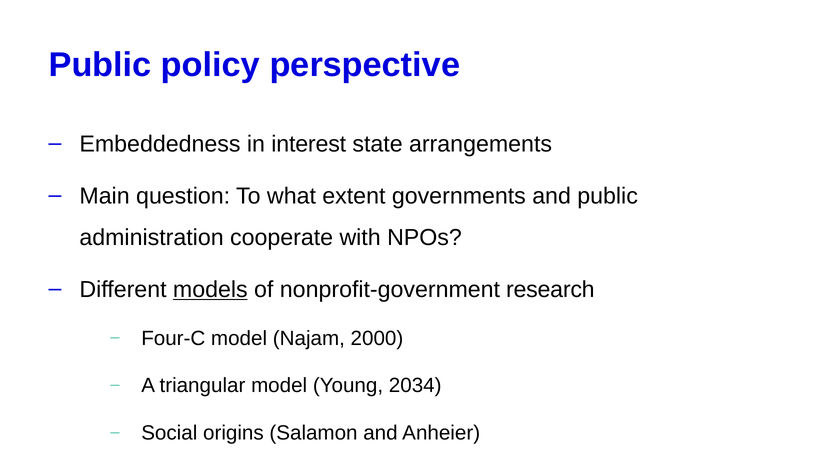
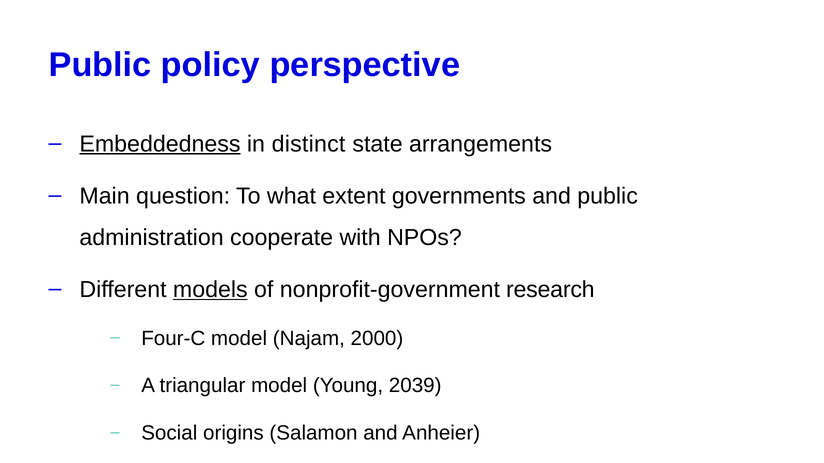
Embeddedness underline: none -> present (160, 144)
interest: interest -> distinct (309, 144)
2034: 2034 -> 2039 (415, 386)
